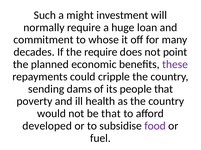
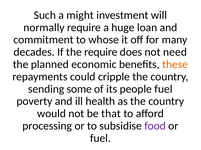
point: point -> need (175, 52)
these colour: purple -> orange (175, 65)
dams: dams -> some (79, 89)
people that: that -> fuel (163, 89)
developed: developed -> processing (47, 126)
